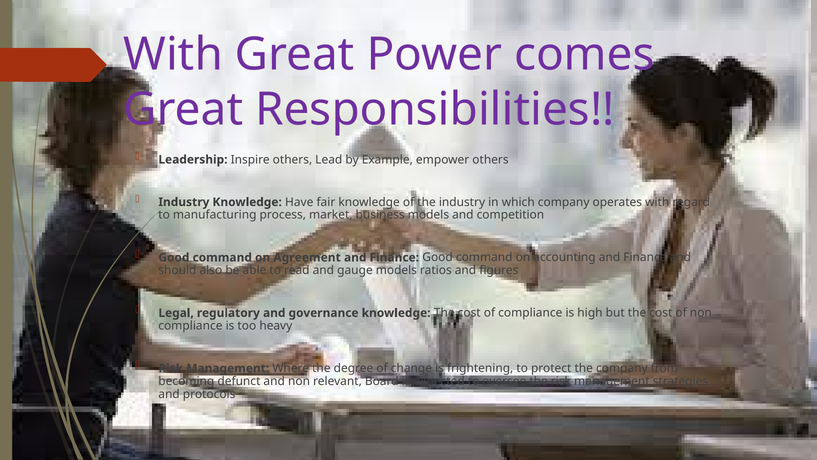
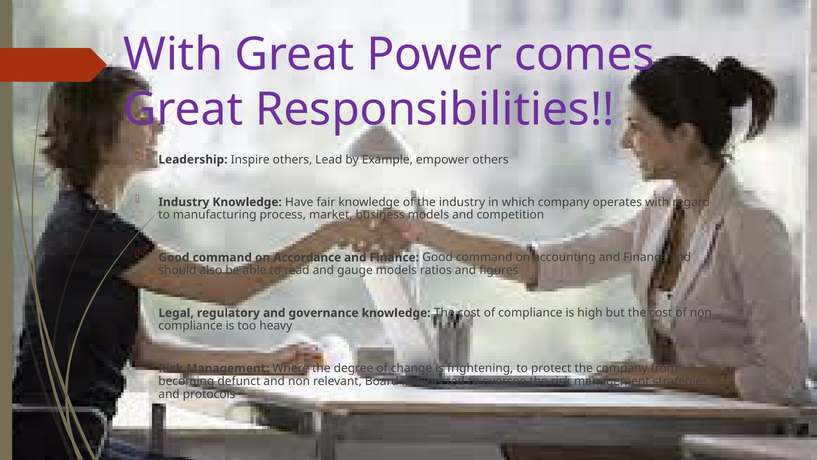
Agreement: Agreement -> Accordance (307, 257)
